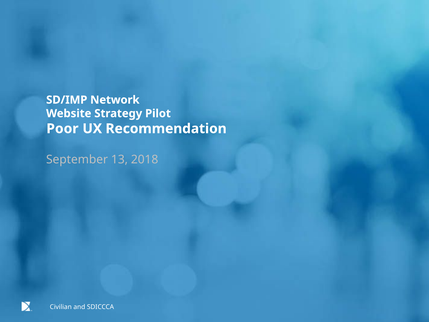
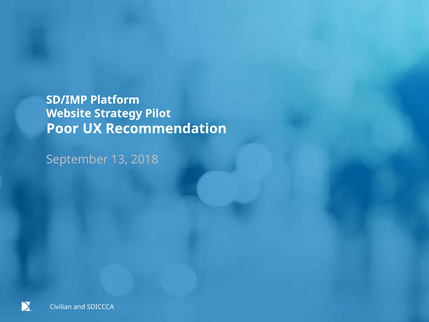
Network: Network -> Platform (115, 100)
